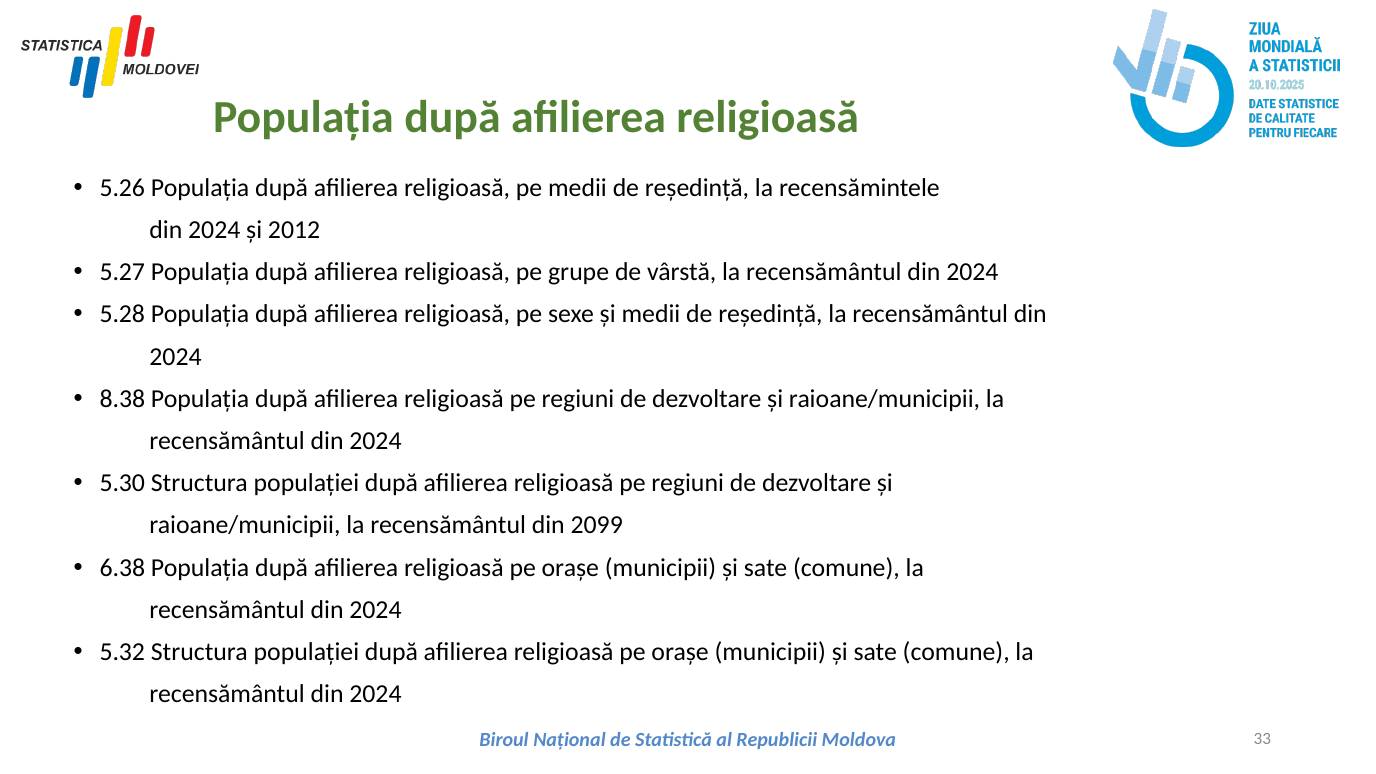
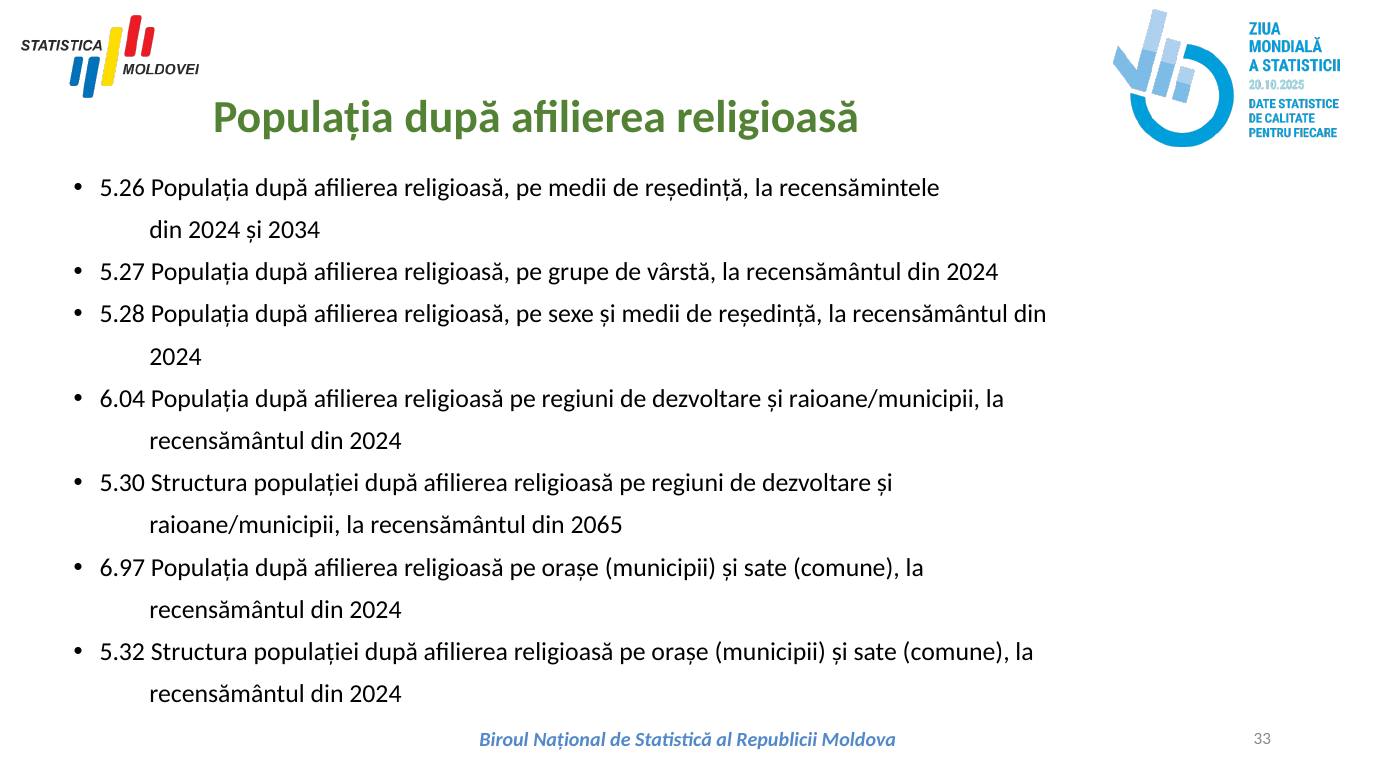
2012: 2012 -> 2034 (294, 230)
8.38: 8.38 -> 6.04 (122, 399)
2099: 2099 -> 2065 (597, 525)
6.38: 6.38 -> 6.97 (122, 568)
